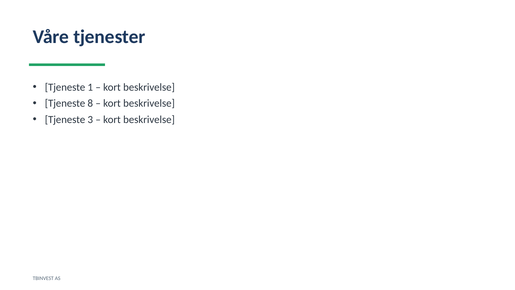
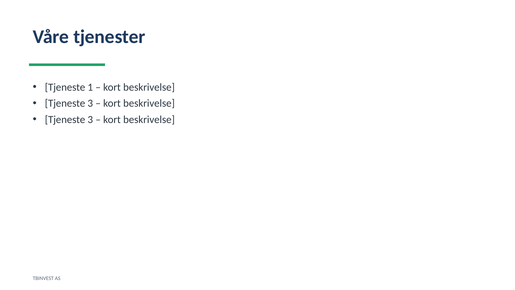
8: 8 -> 3 (90, 103)
